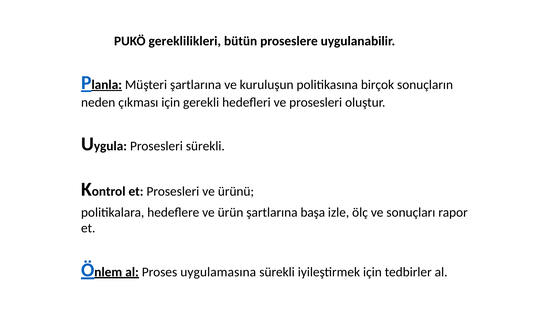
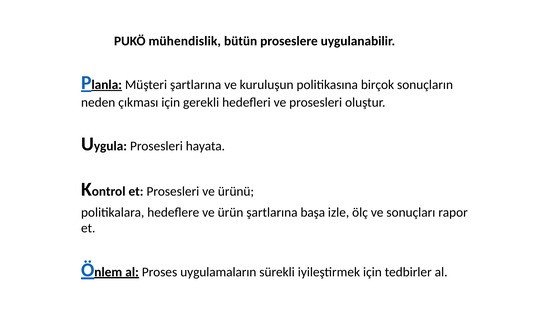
gereklilikleri: gereklilikleri -> mühendislik (185, 41)
Prosesleri sürekli: sürekli -> hayata (205, 146)
uygulamasına: uygulamasına -> uygulamaların (218, 272)
